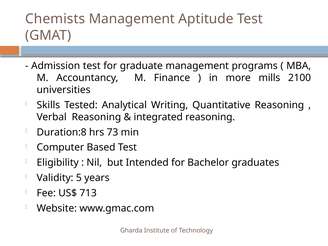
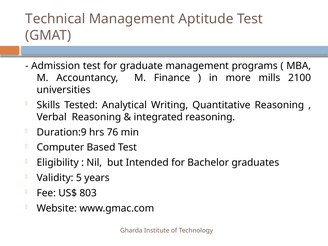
Chemists: Chemists -> Technical (55, 19)
Duration:8: Duration:8 -> Duration:9 (62, 132)
73: 73 -> 76 (112, 132)
713: 713 -> 803 (88, 193)
